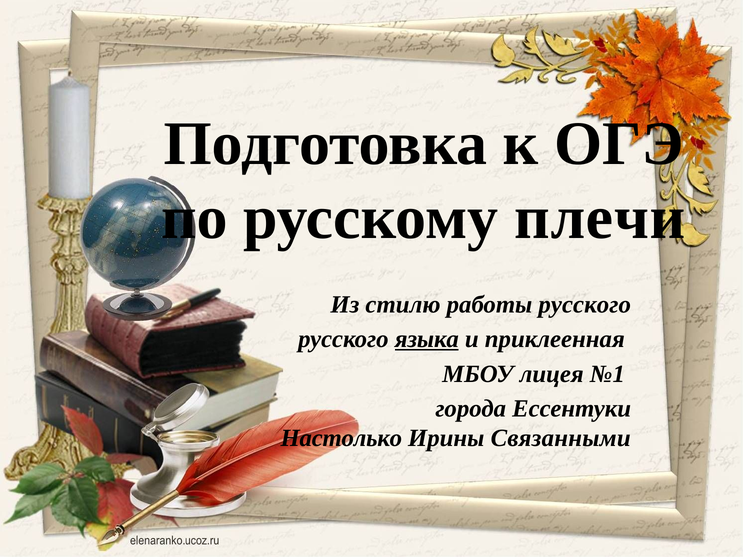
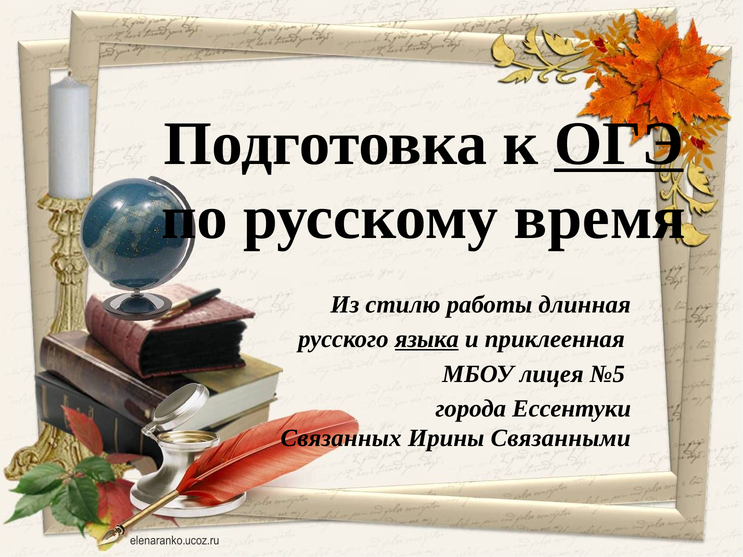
ОГЭ underline: none -> present (619, 144)
плечи: плечи -> время (600, 218)
работы русского: русского -> длинная (585, 305)
№1: №1 -> №5 (607, 374)
Настолько: Настолько -> Связанных (341, 438)
